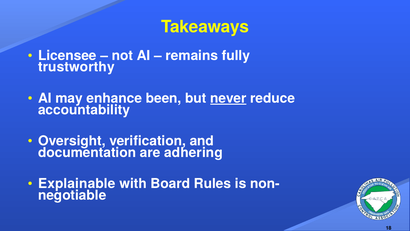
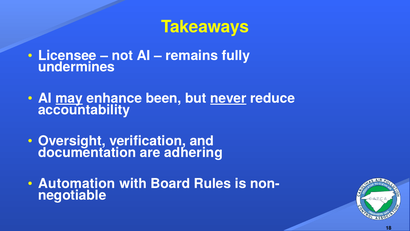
trustworthy: trustworthy -> undermines (76, 67)
may underline: none -> present (69, 98)
Explainable: Explainable -> Automation (77, 183)
